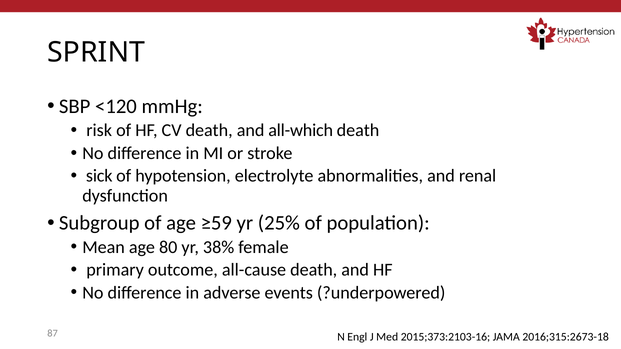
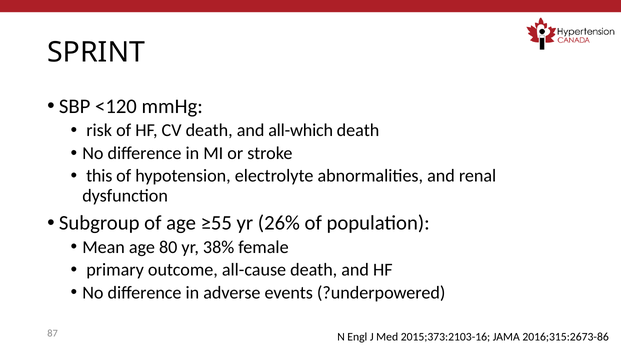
sick: sick -> this (99, 176)
≥59: ≥59 -> ≥55 (216, 223)
25%: 25% -> 26% (279, 223)
2016;315:2673-18: 2016;315:2673-18 -> 2016;315:2673-86 (566, 337)
